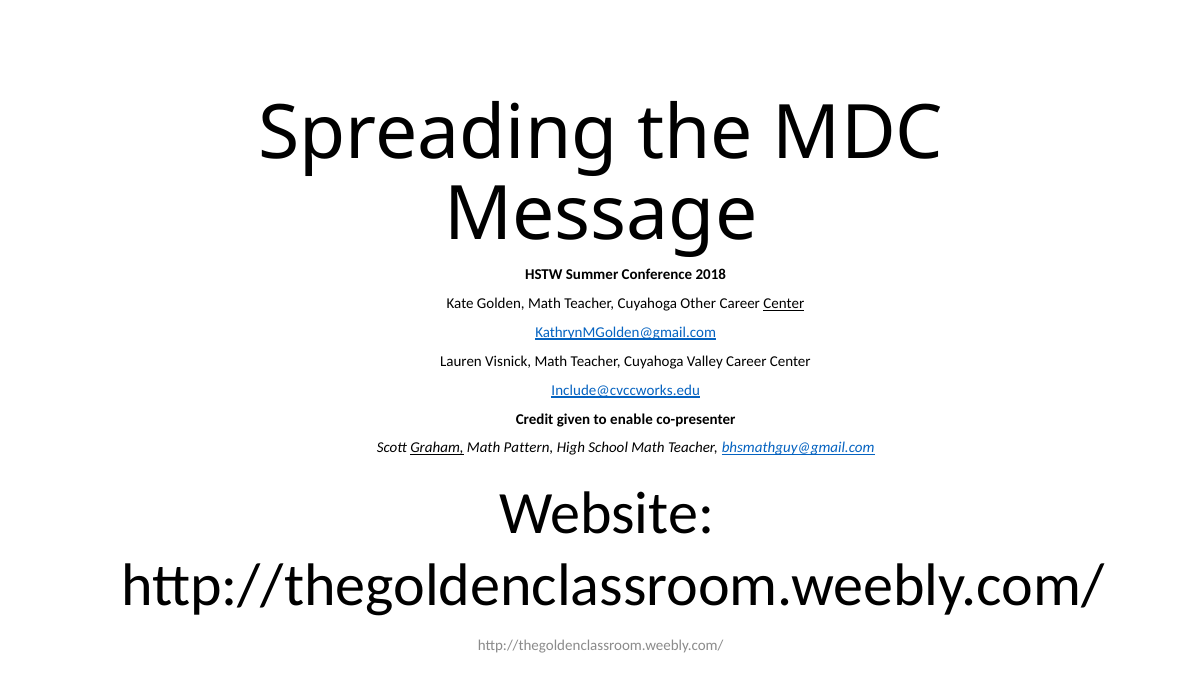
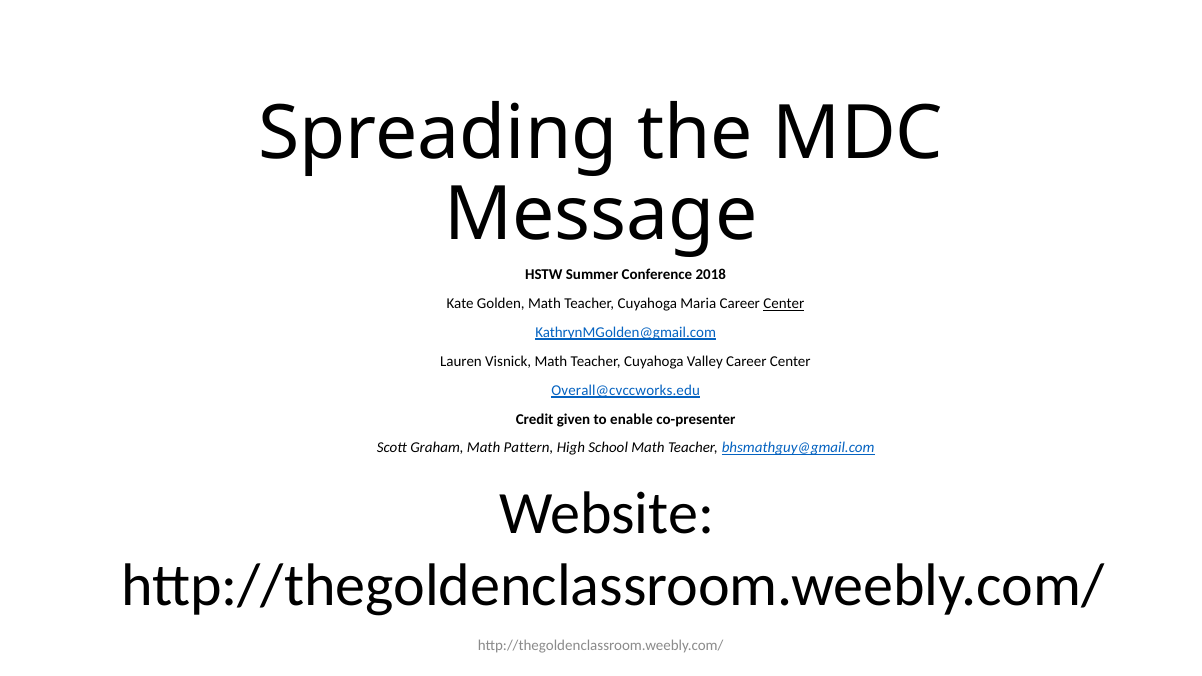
Other: Other -> Maria (698, 304)
Include@cvccworks.edu: Include@cvccworks.edu -> Overall@cvccworks.edu (626, 390)
Graham underline: present -> none (437, 448)
